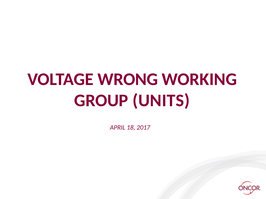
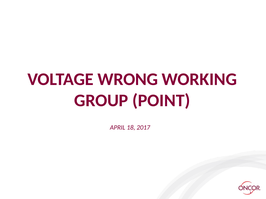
UNITS: UNITS -> POINT (161, 101)
